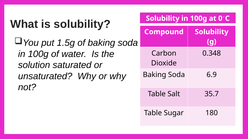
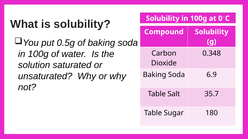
1.5g: 1.5g -> 0.5g (66, 43)
